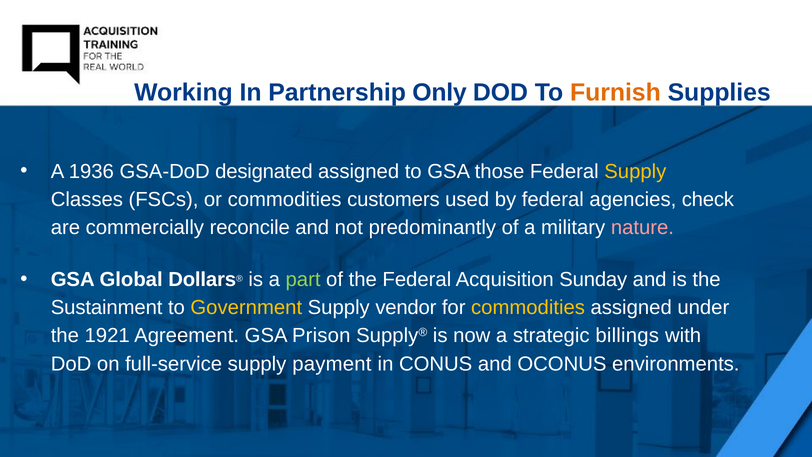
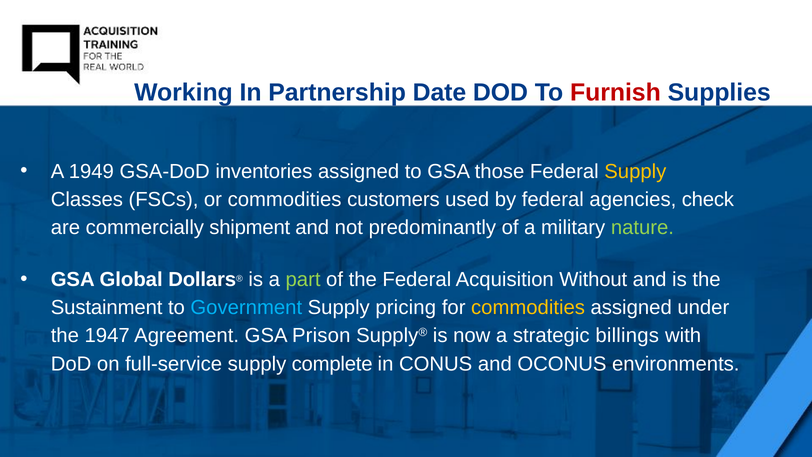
Only: Only -> Date (439, 92)
Furnish colour: orange -> red (615, 92)
1936: 1936 -> 1949 (91, 171)
designated: designated -> inventories (264, 171)
reconcile: reconcile -> shipment (250, 227)
nature colour: pink -> light green (642, 227)
Sunday: Sunday -> Without (593, 280)
Government colour: yellow -> light blue (246, 308)
vendor: vendor -> pricing (406, 308)
1921: 1921 -> 1947 (107, 336)
payment: payment -> complete (332, 364)
